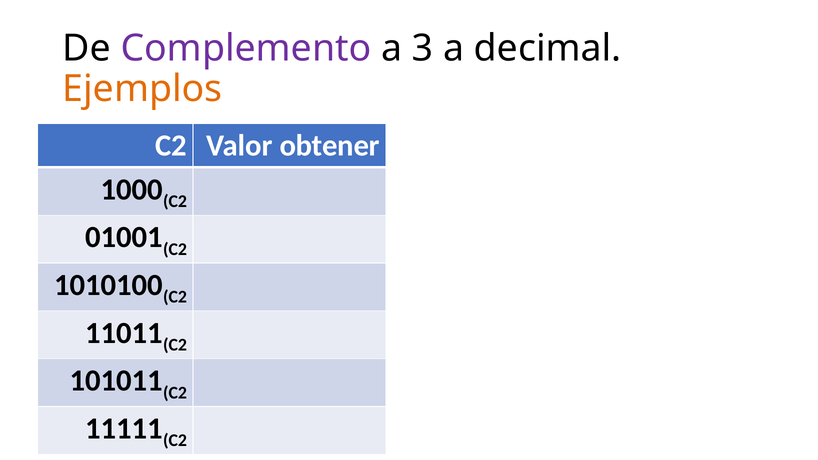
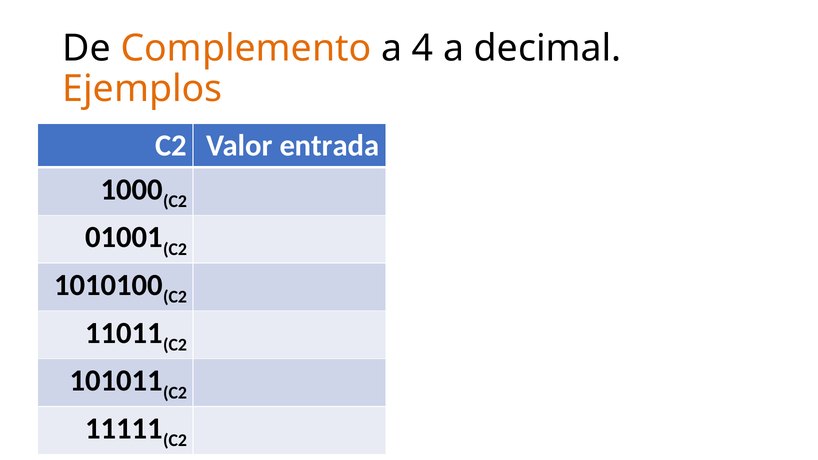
Complemento colour: purple -> orange (246, 48)
3: 3 -> 4 (423, 48)
obtener: obtener -> entrada (329, 146)
